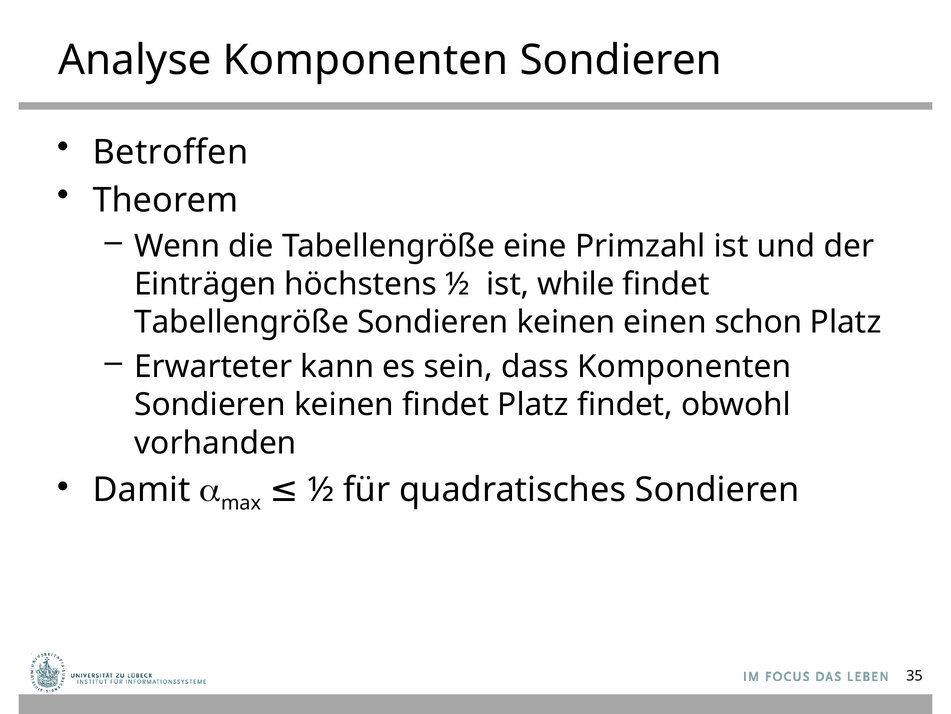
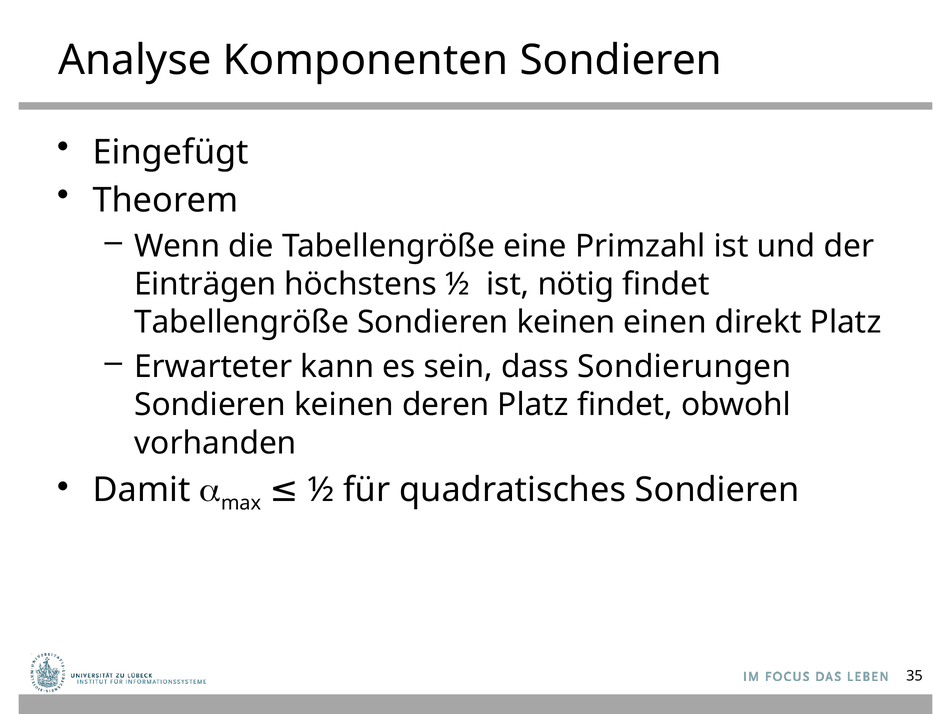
Betroffen: Betroffen -> Eingefügt (171, 152)
while: while -> nötig (576, 284)
schon: schon -> direkt (758, 322)
dass Komponenten: Komponenten -> Sondierungen (684, 366)
keinen findet: findet -> deren (446, 405)
